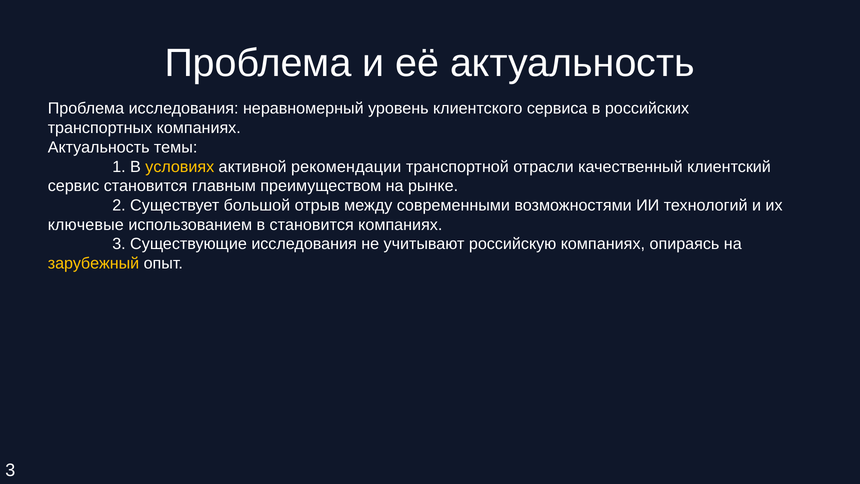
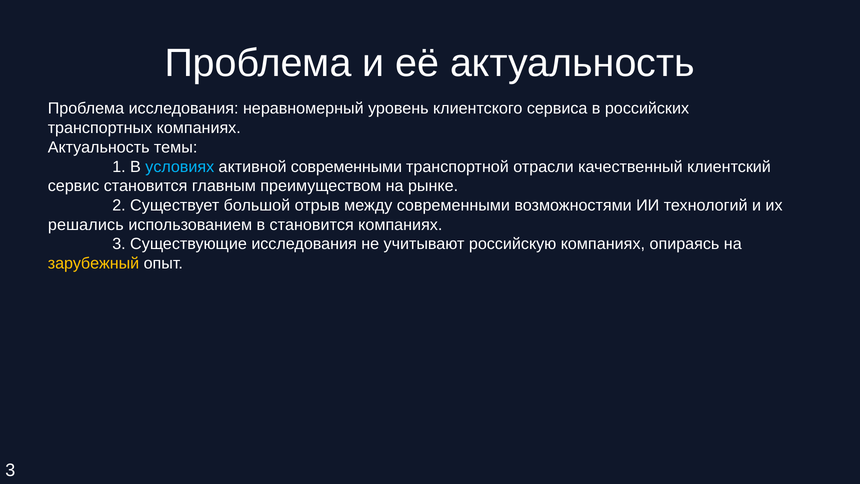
условиях colour: yellow -> light blue (180, 167)
активной рекомендации: рекомендации -> современными (346, 167)
ключевые: ключевые -> решались (86, 225)
